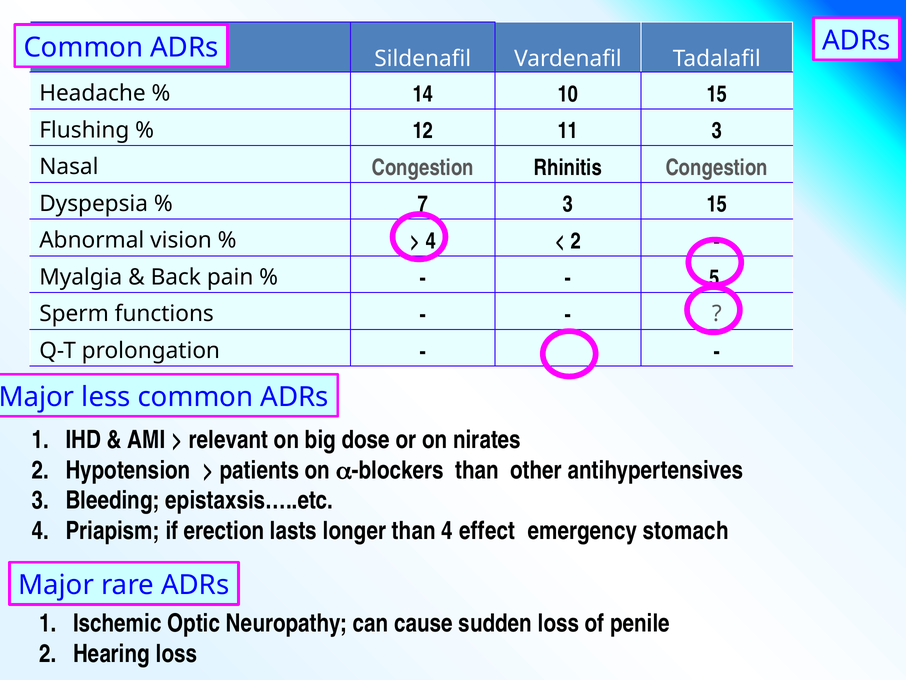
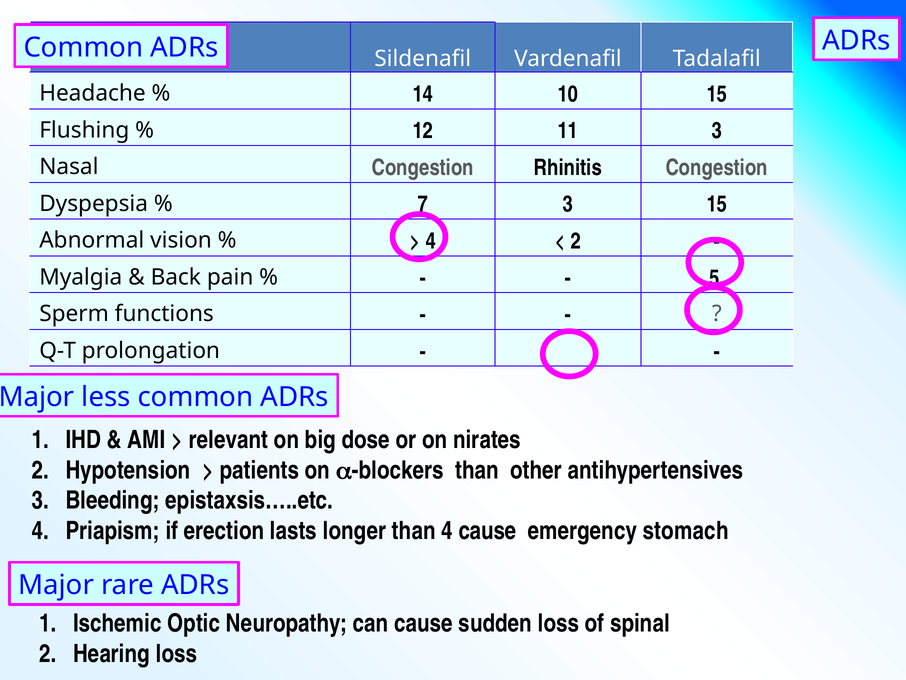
4 effect: effect -> cause (487, 530)
penile: penile -> spinal (640, 623)
